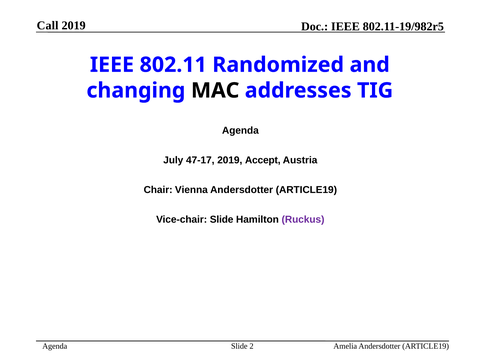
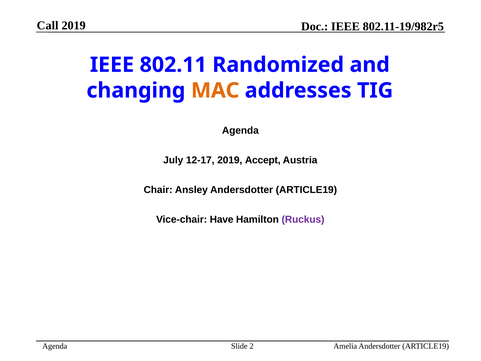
MAC colour: black -> orange (215, 90)
47-17: 47-17 -> 12-17 (200, 160)
Vienna: Vienna -> Ansley (191, 190)
Vice-chair Slide: Slide -> Have (222, 219)
